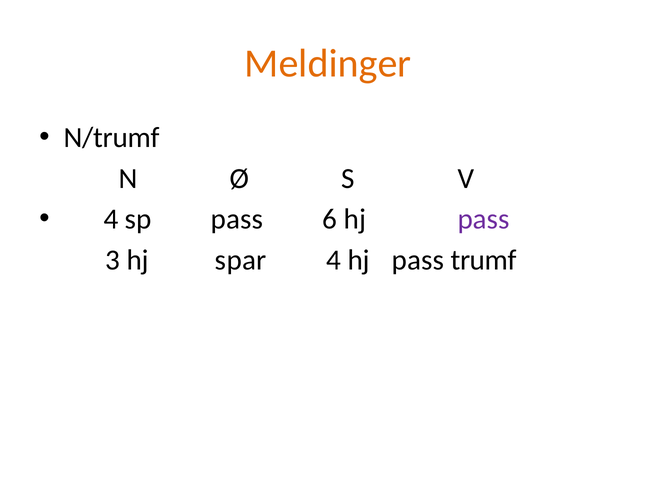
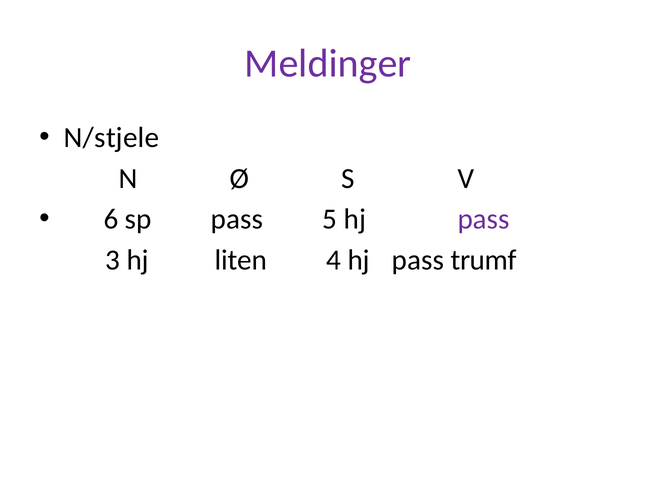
Meldinger colour: orange -> purple (328, 64)
N/trumf: N/trumf -> N/stjele (112, 138)
4: 4 -> 6 (111, 219)
6: 6 -> 5 (330, 219)
spar: spar -> liten (241, 260)
